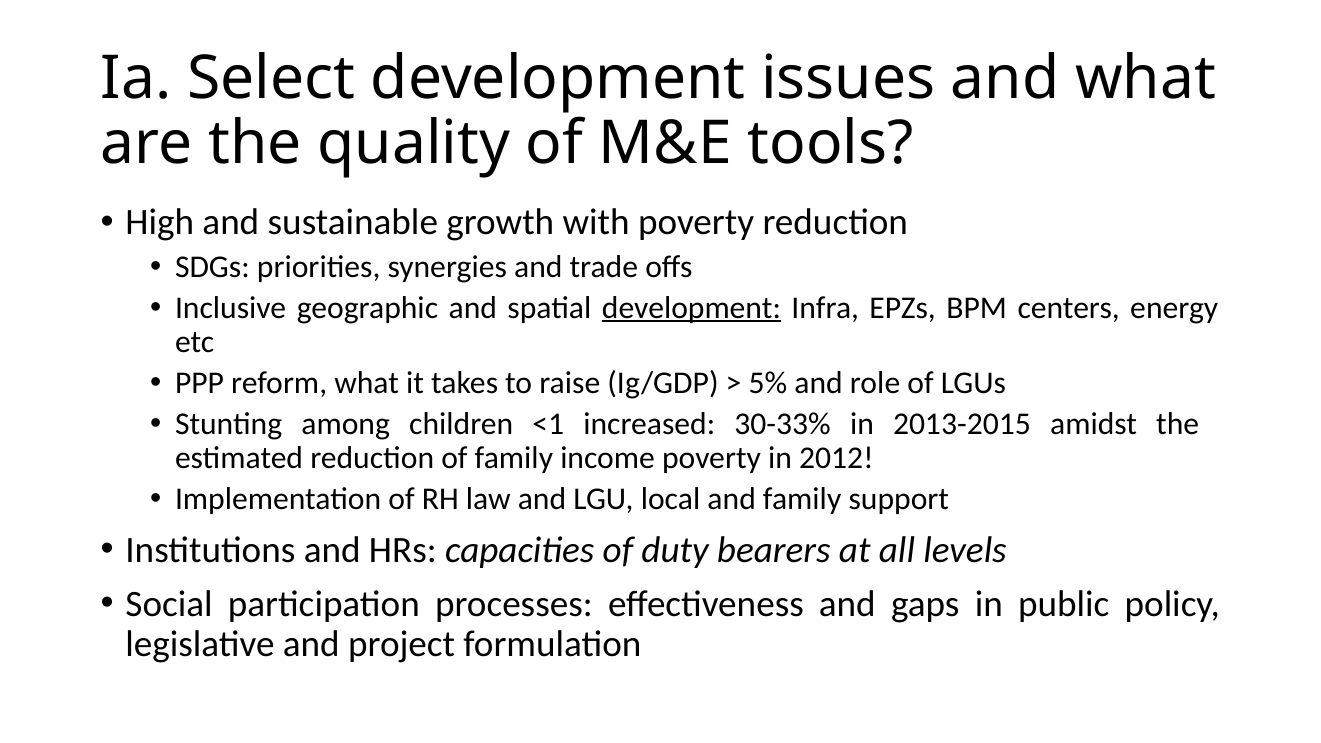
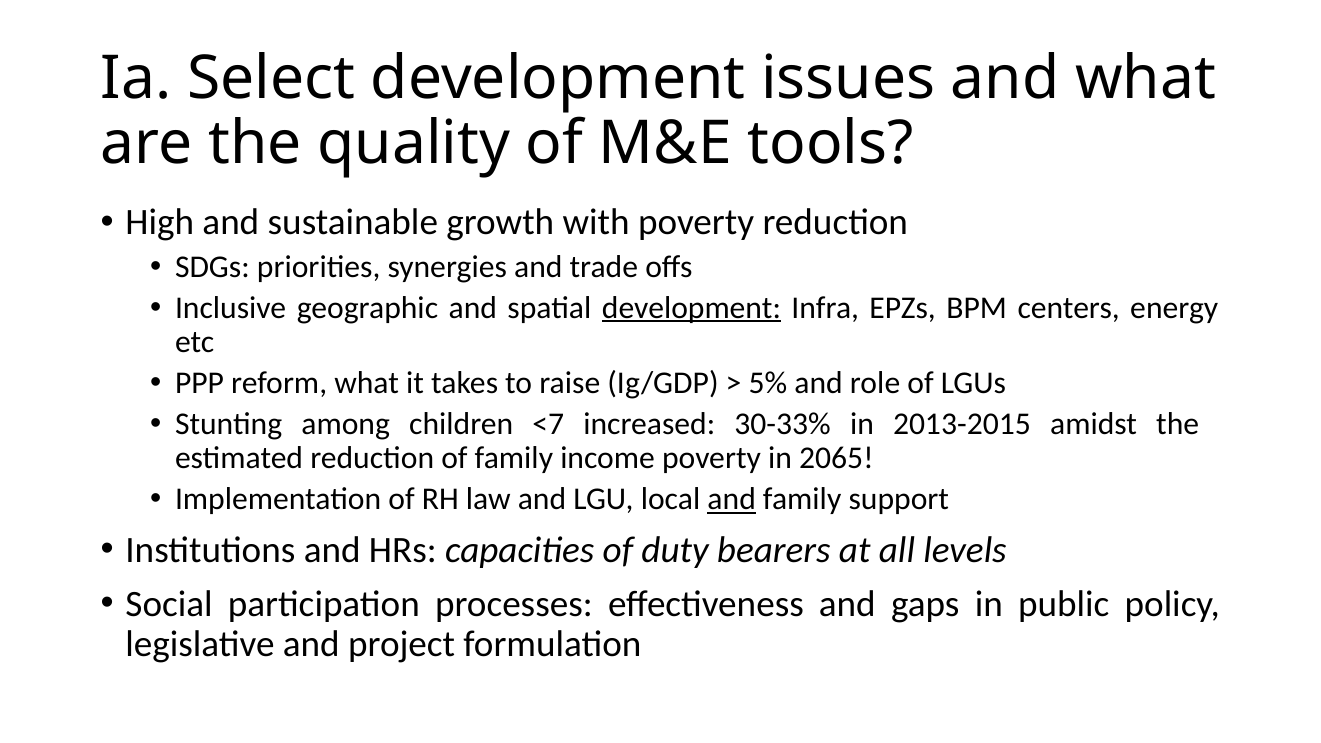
<1: <1 -> <7 (548, 424)
2012: 2012 -> 2065 (836, 458)
and underline: none -> present (732, 499)
